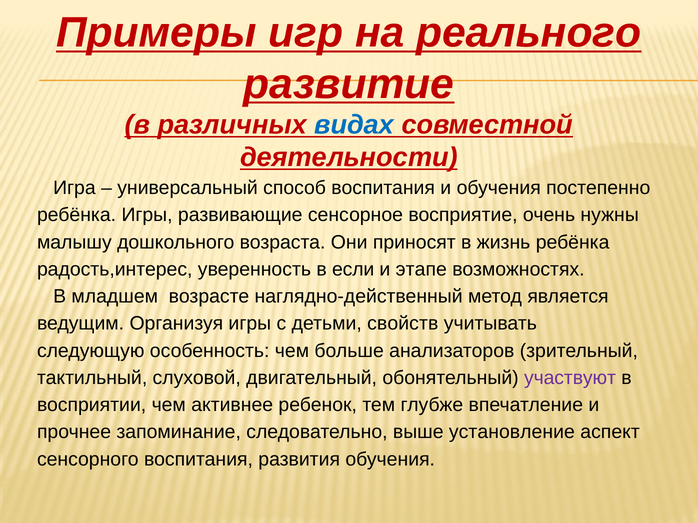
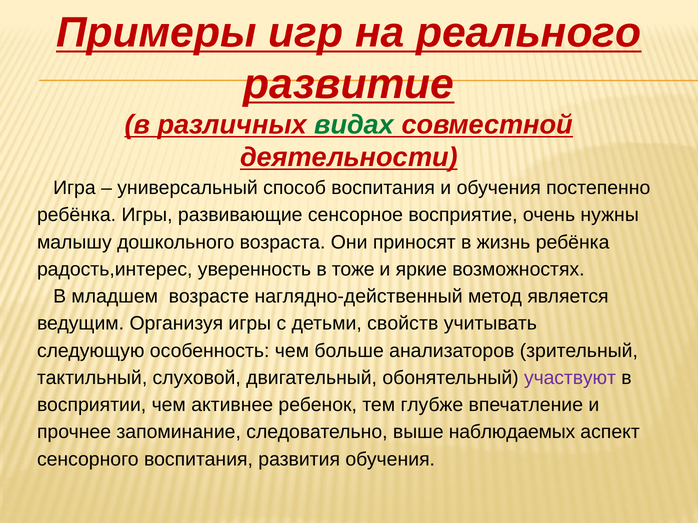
видах colour: blue -> green (354, 125)
если: если -> тоже (353, 270)
этапе: этапе -> яркие (421, 270)
установление: установление -> наблюдаемых (512, 433)
